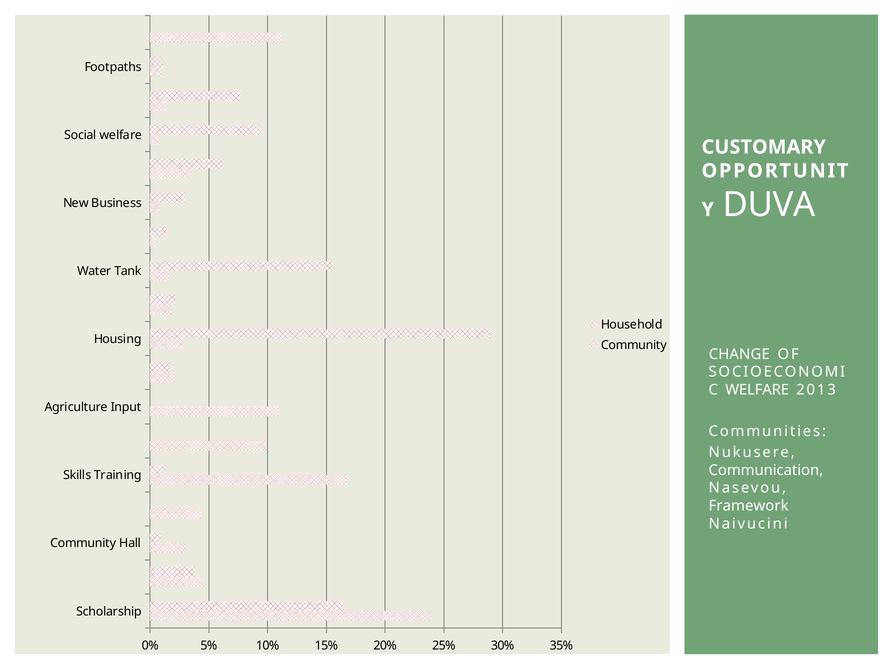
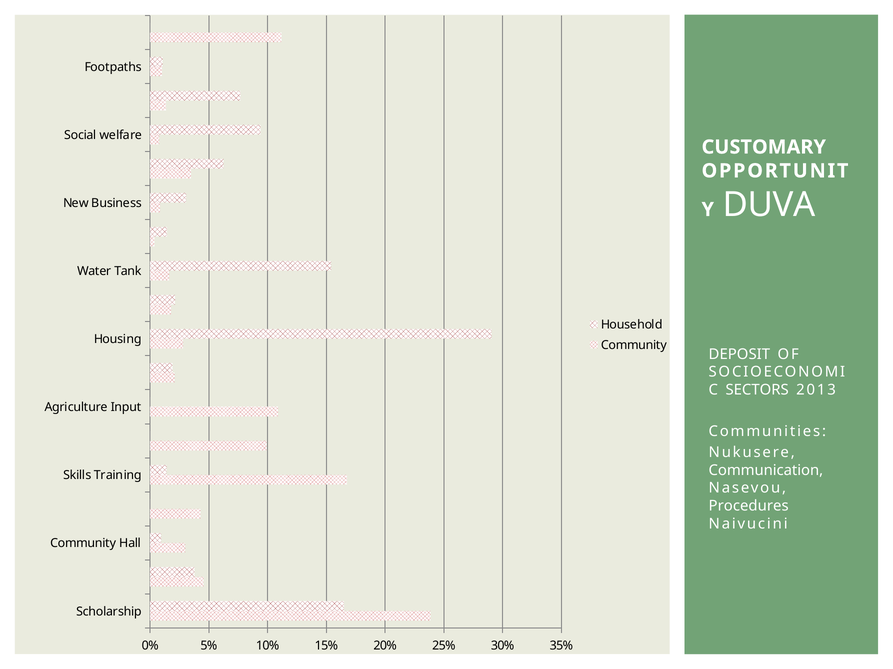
CHANGE: CHANGE -> DEPOSIT (739, 355)
WELFARE: WELFARE -> SECTORS (757, 390)
Framework: Framework -> Procedures (749, 506)
